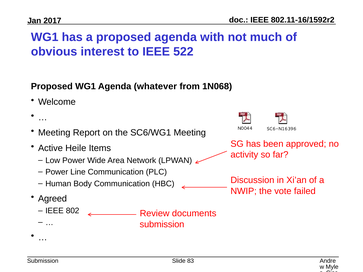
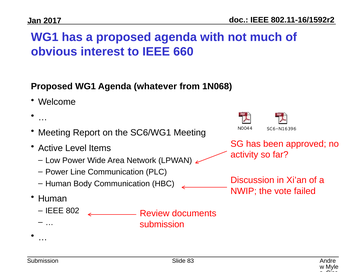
522: 522 -> 660 (183, 52)
Heile: Heile -> Level (76, 148)
Agreed: Agreed -> Human (53, 199)
